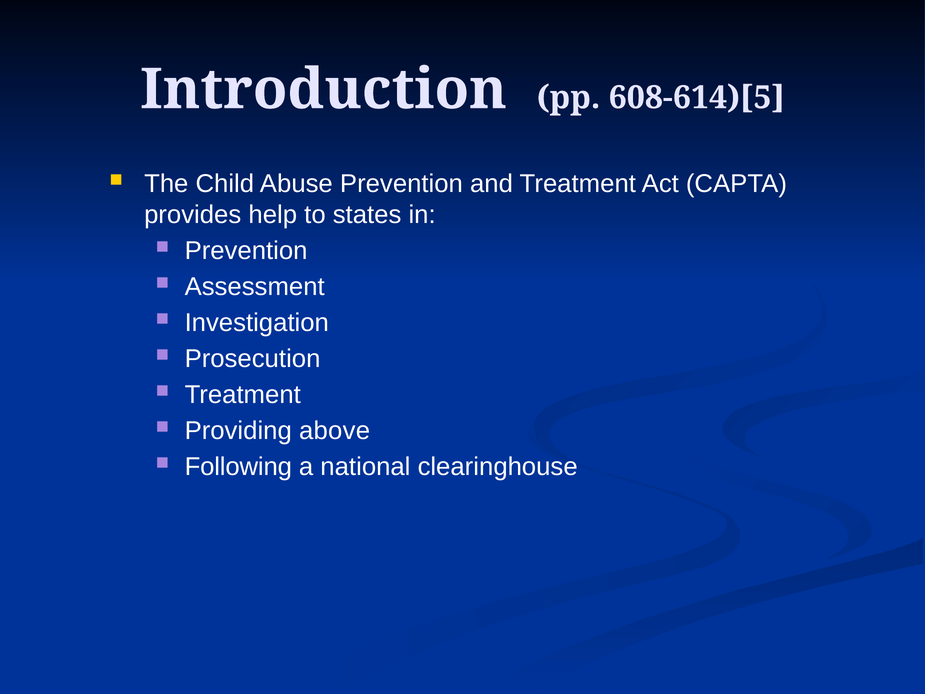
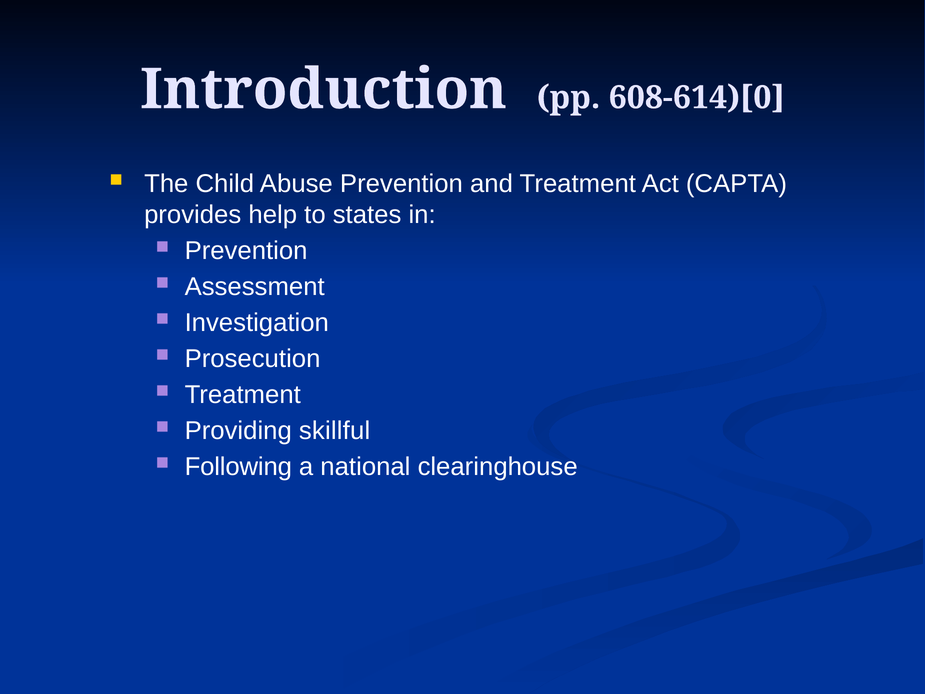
608-614)[5: 608-614)[5 -> 608-614)[0 (697, 98)
above: above -> skillful (335, 430)
